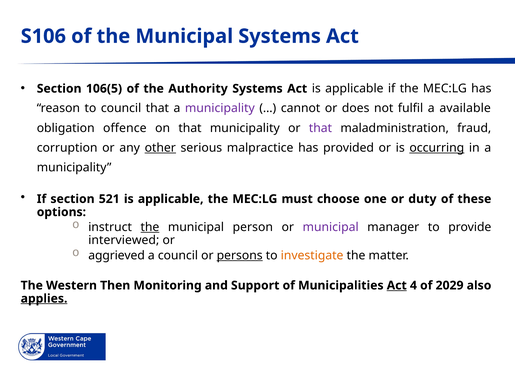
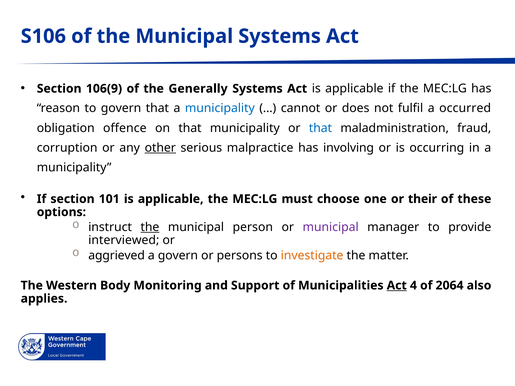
106(5: 106(5 -> 106(9 (104, 89)
Authority: Authority -> Generally (198, 89)
to council: council -> govern (121, 108)
municipality colour: purple -> blue (220, 108)
available: available -> occurred (465, 108)
that colour: purple -> blue (320, 128)
provided: provided -> involving (349, 148)
occurring underline: present -> none (437, 148)
521: 521 -> 101 (109, 199)
duty: duty -> their (423, 199)
a council: council -> govern (178, 255)
persons underline: present -> none (240, 255)
Then: Then -> Body (115, 286)
2029: 2029 -> 2064 (450, 286)
applies underline: present -> none (44, 299)
